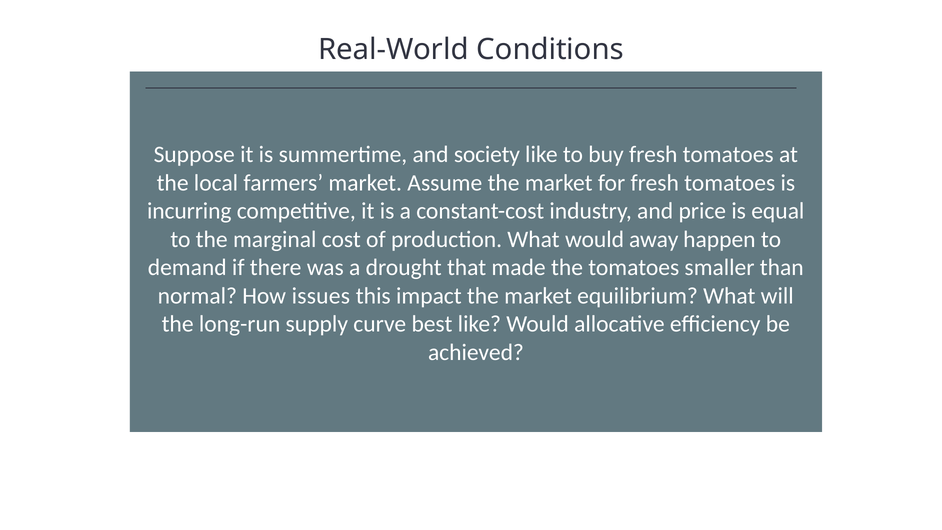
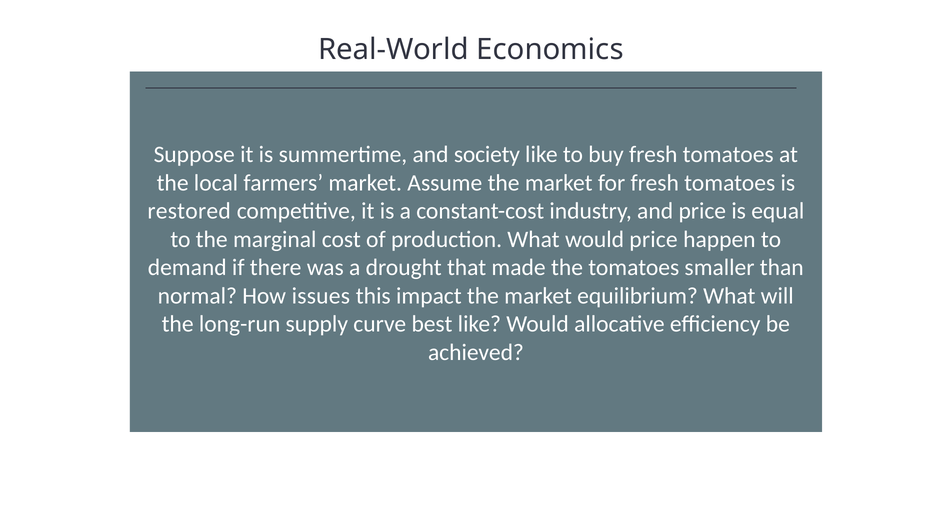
Conditions: Conditions -> Economics (550, 49)
incurring: incurring -> restored (189, 211)
would away: away -> price (654, 239)
